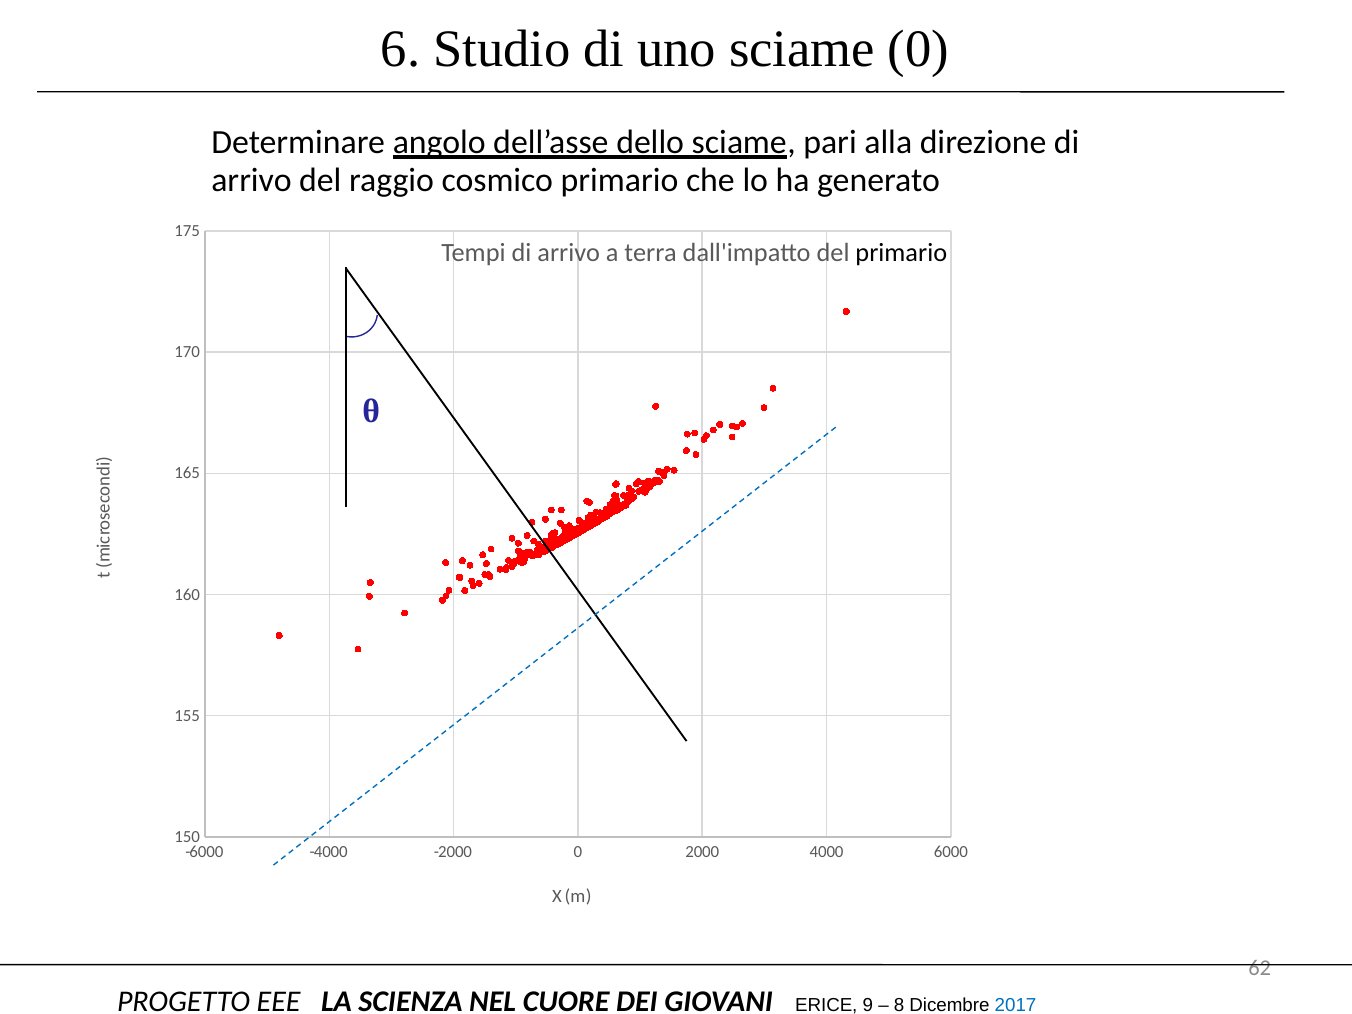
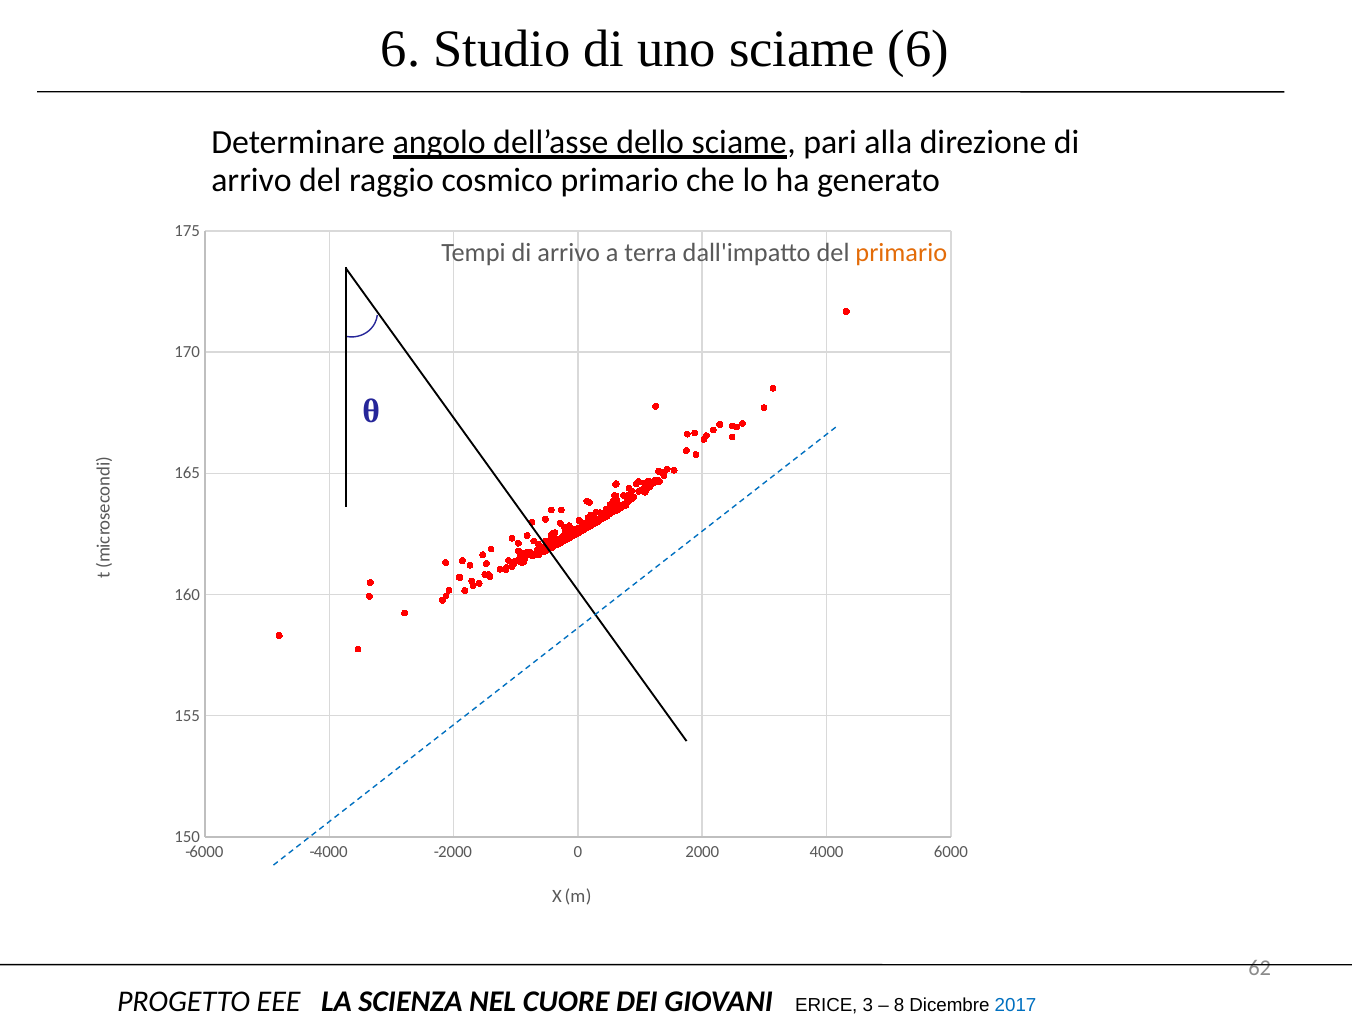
sciame 0: 0 -> 6 (918, 50)
primario colour: black -> orange (901, 253)
9: 9 -> 3 (868, 1005)
